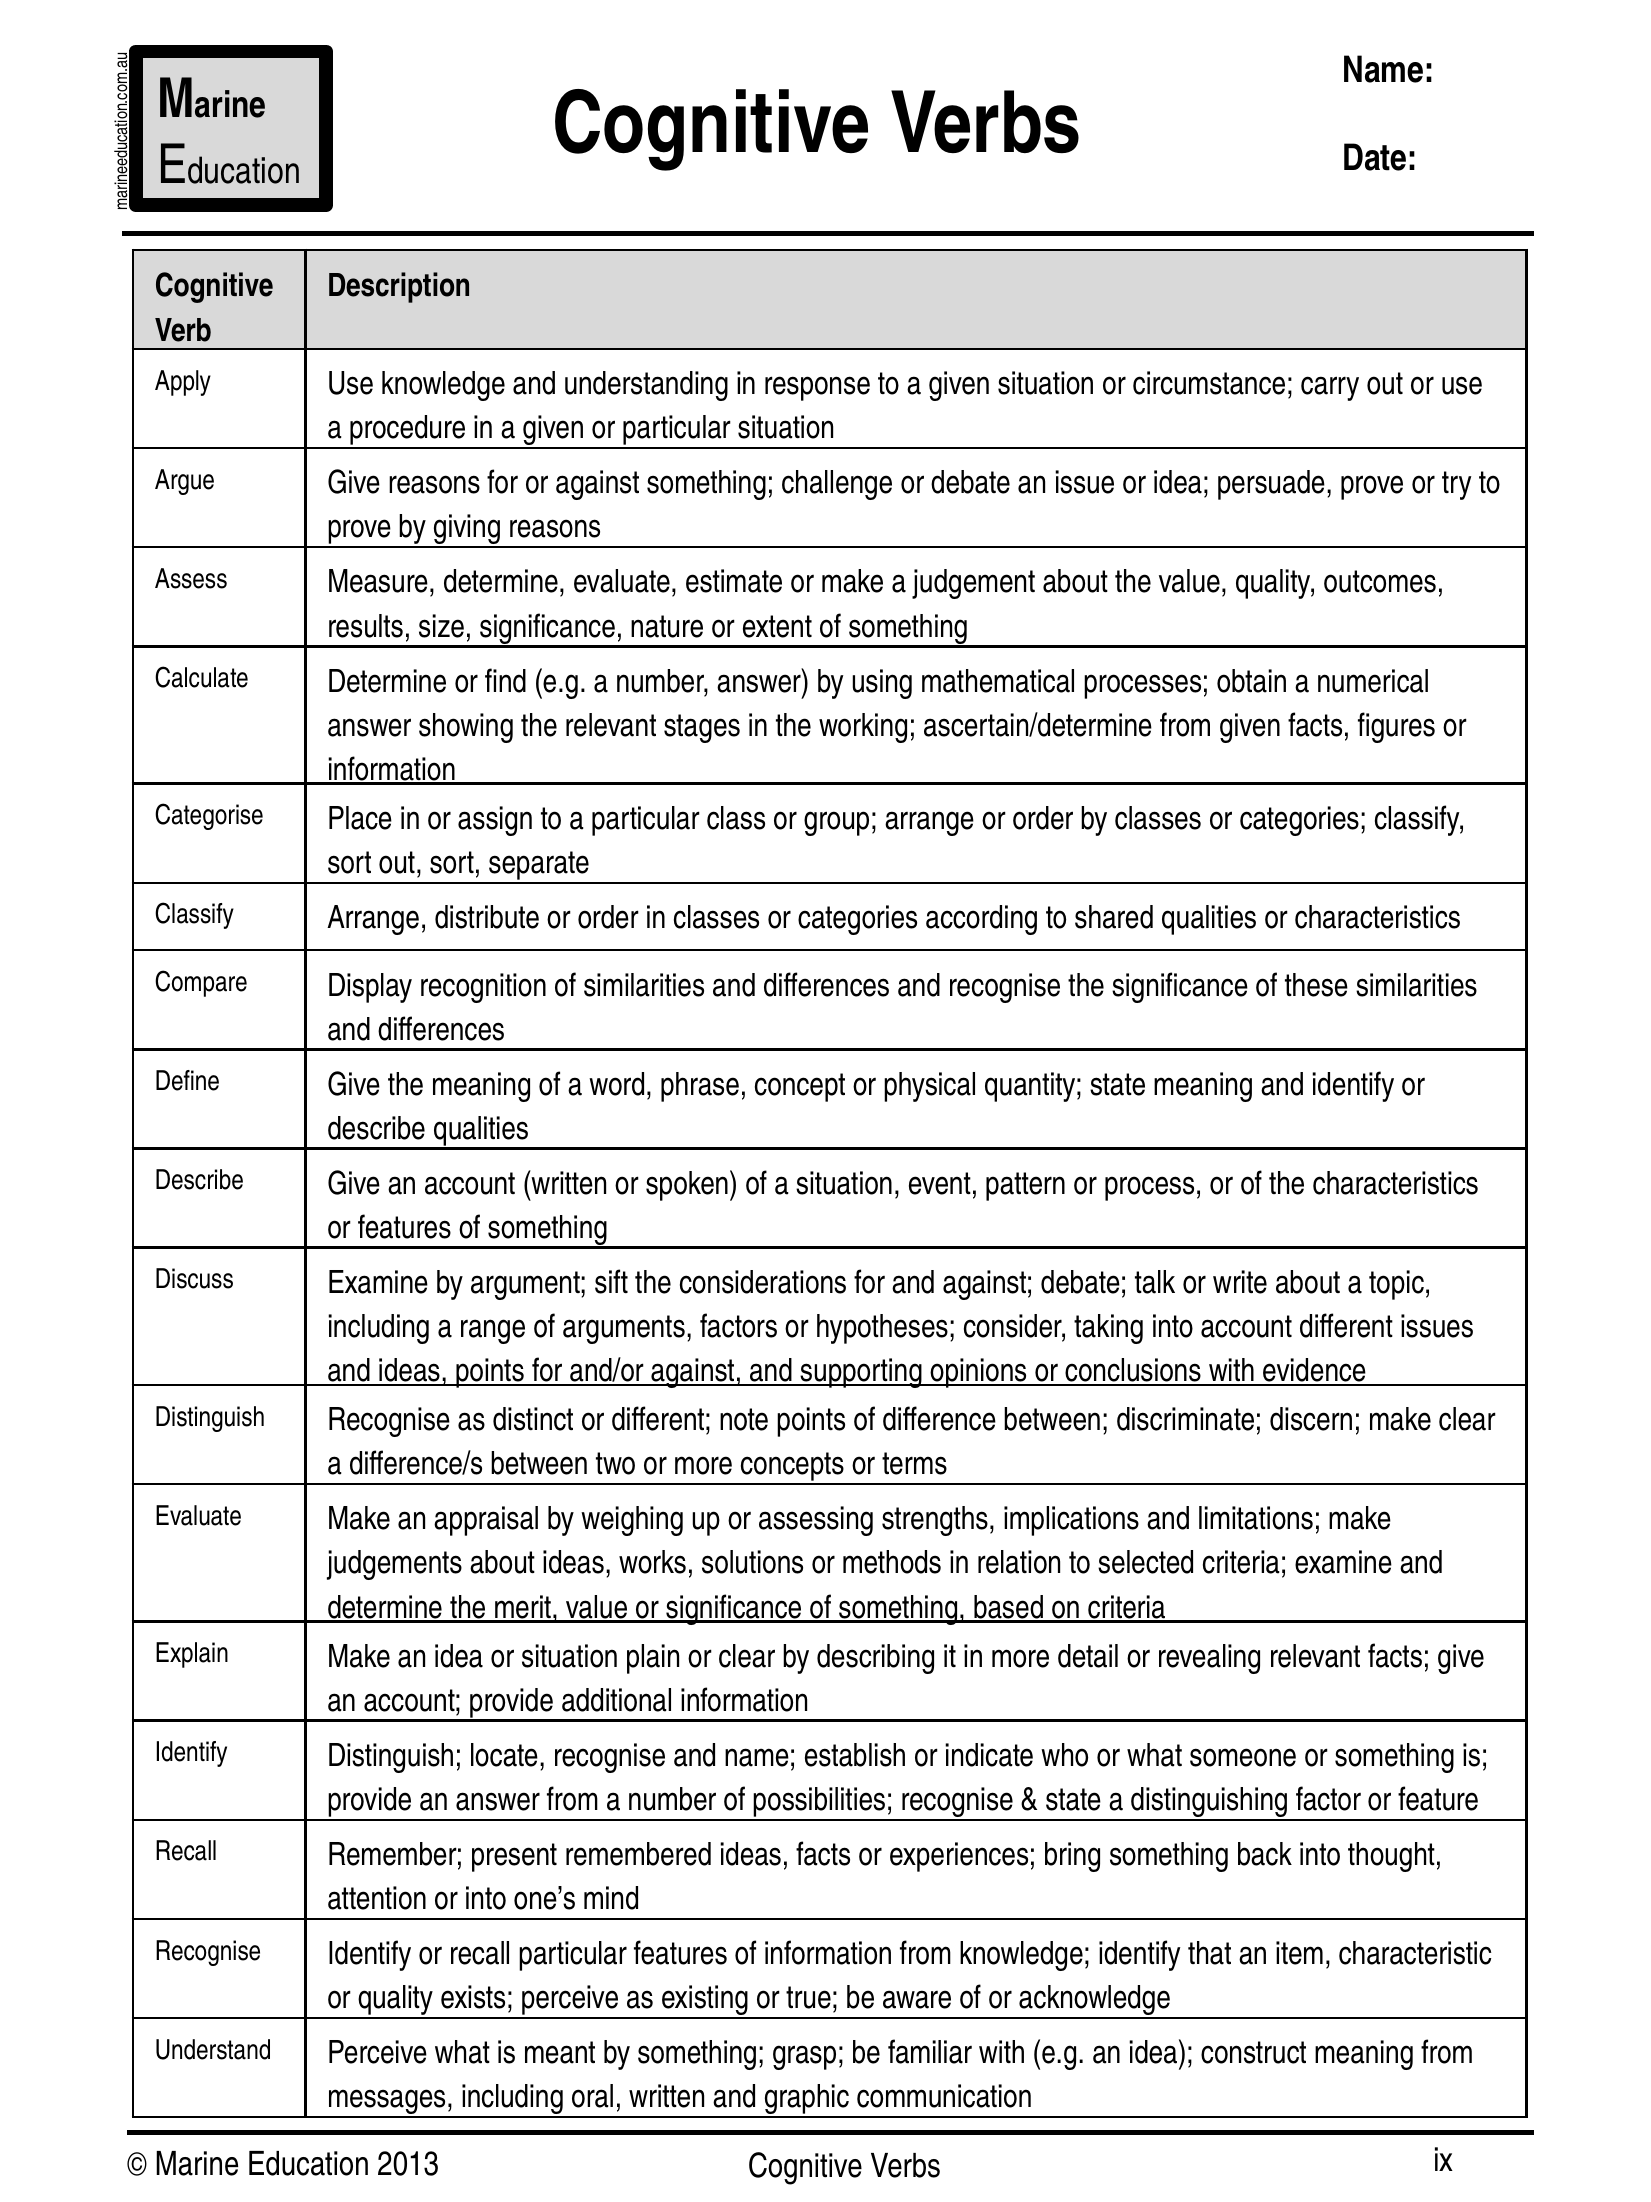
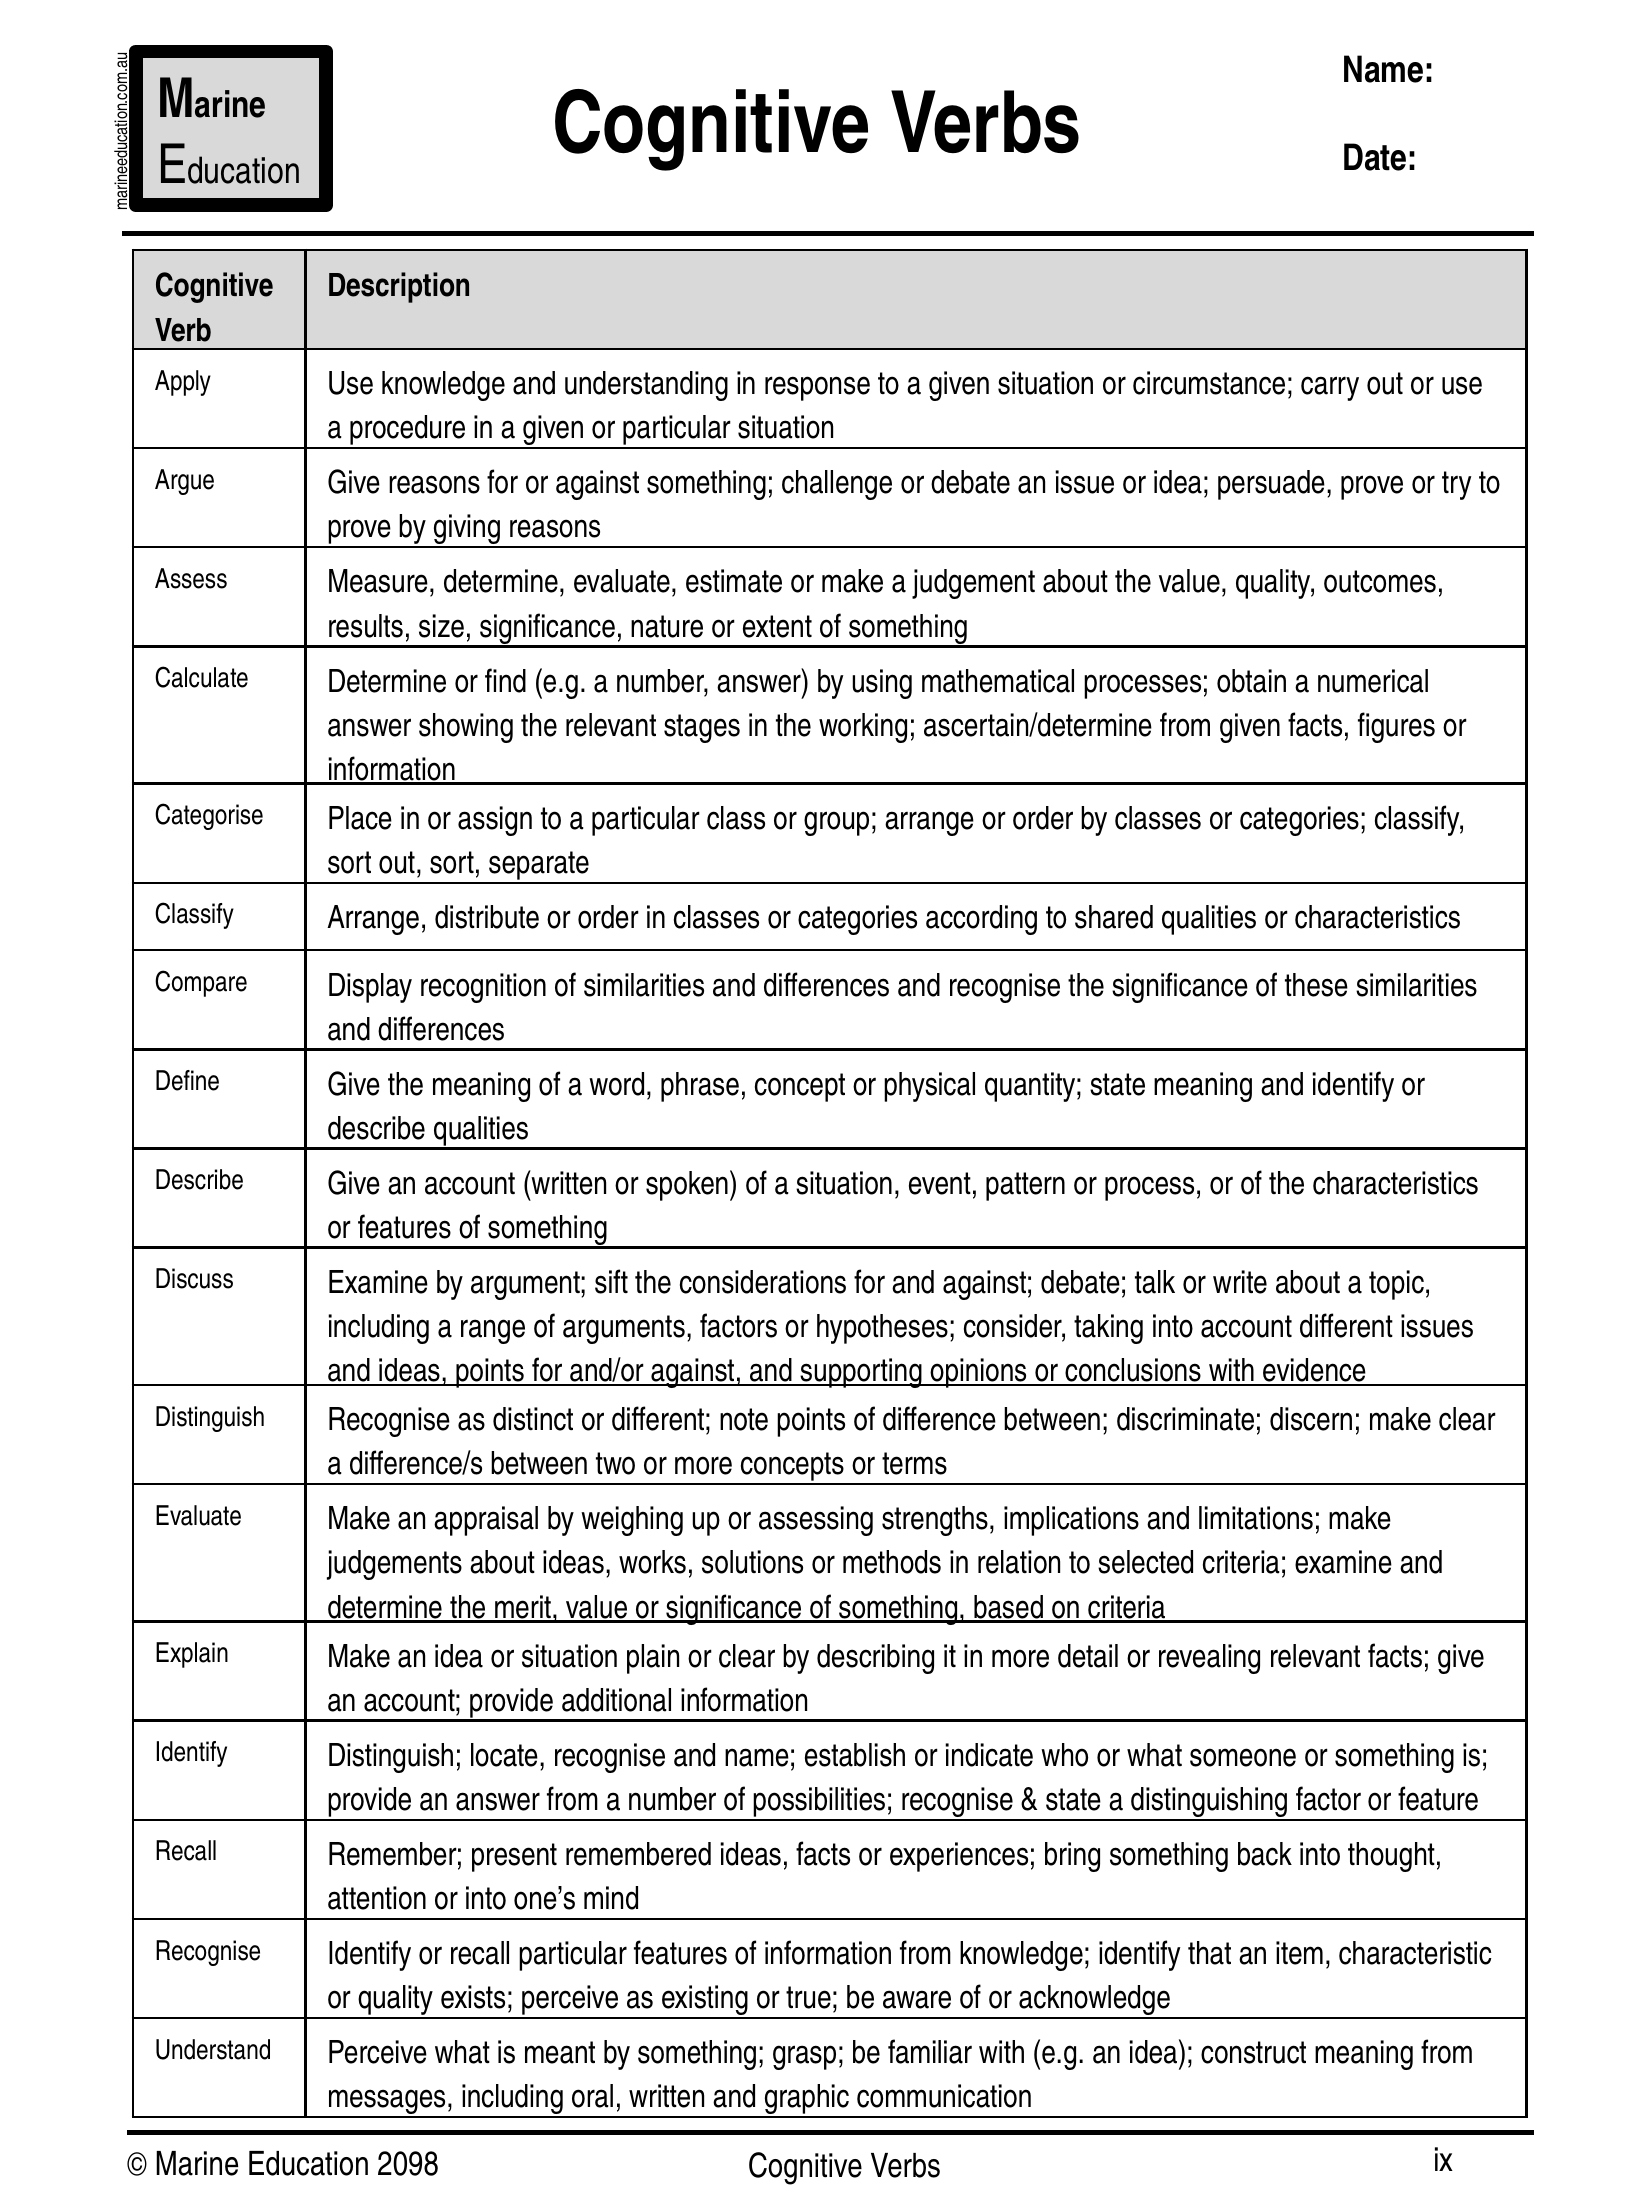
2013: 2013 -> 2098 (408, 2164)
